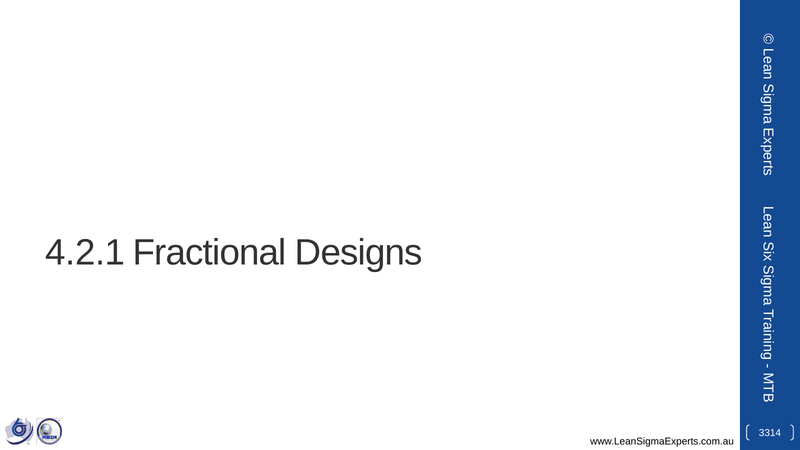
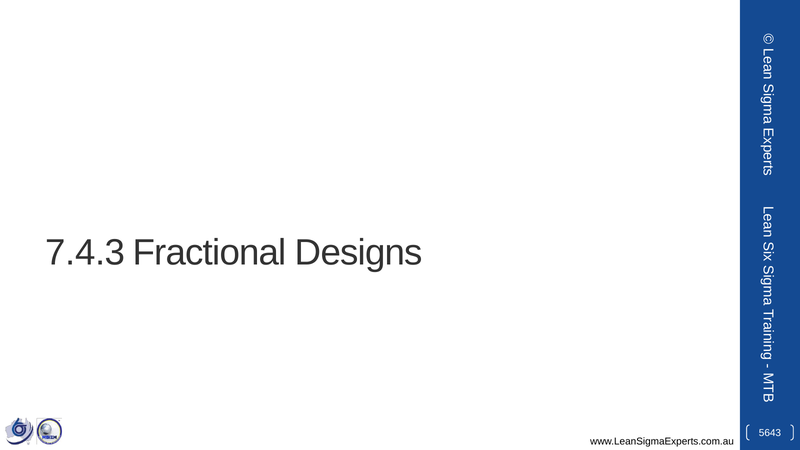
4.2.1: 4.2.1 -> 7.4.3 (85, 253)
3314: 3314 -> 5643 (770, 433)
